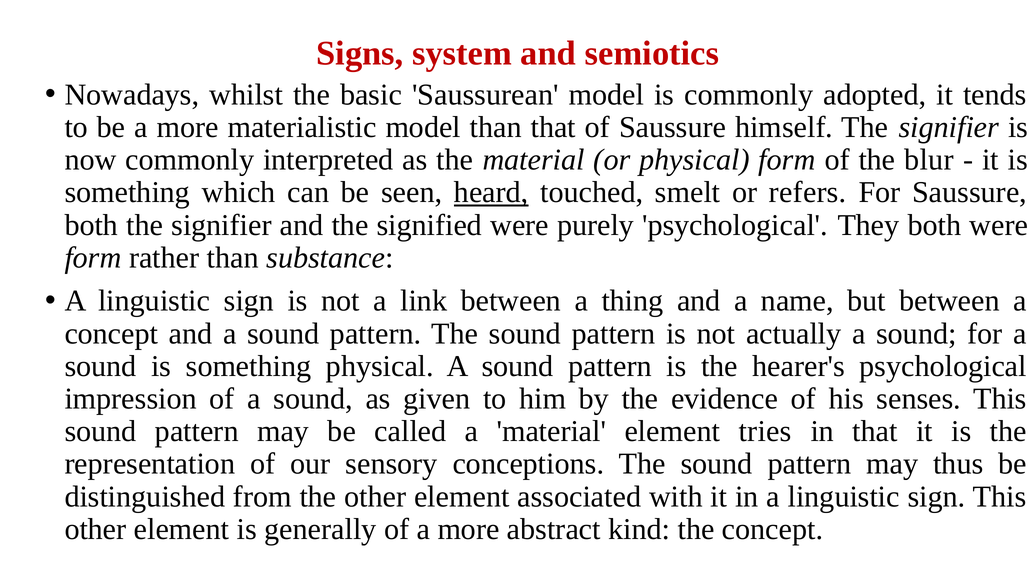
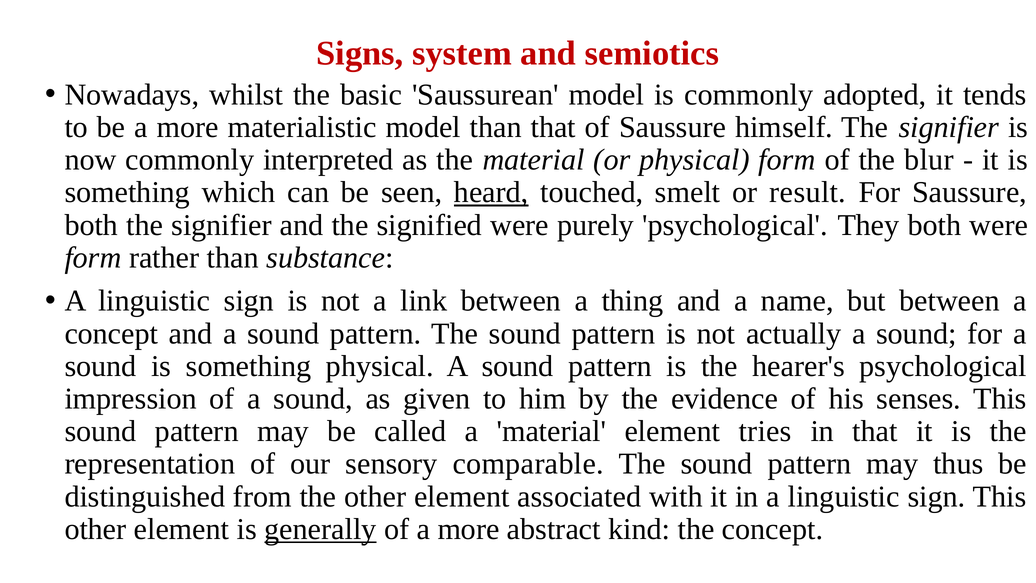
refers: refers -> result (808, 192)
conceptions: conceptions -> comparable (528, 464)
generally underline: none -> present (320, 529)
